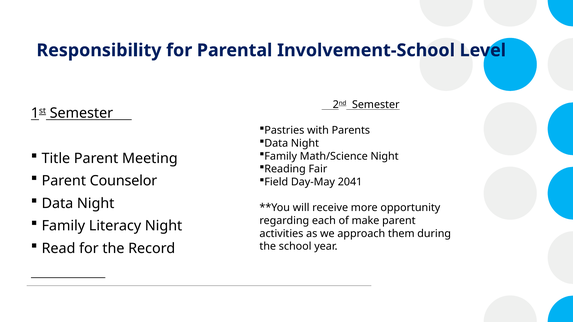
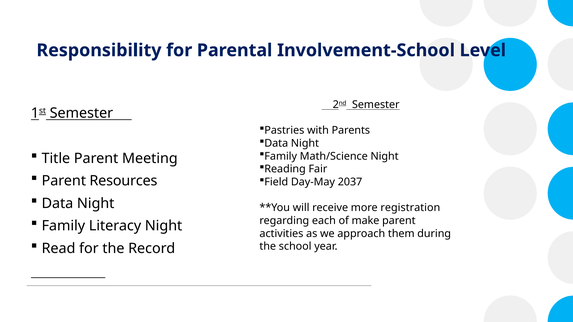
Counselor: Counselor -> Resources (123, 181)
2041: 2041 -> 2037 (350, 182)
opportunity: opportunity -> registration (410, 208)
